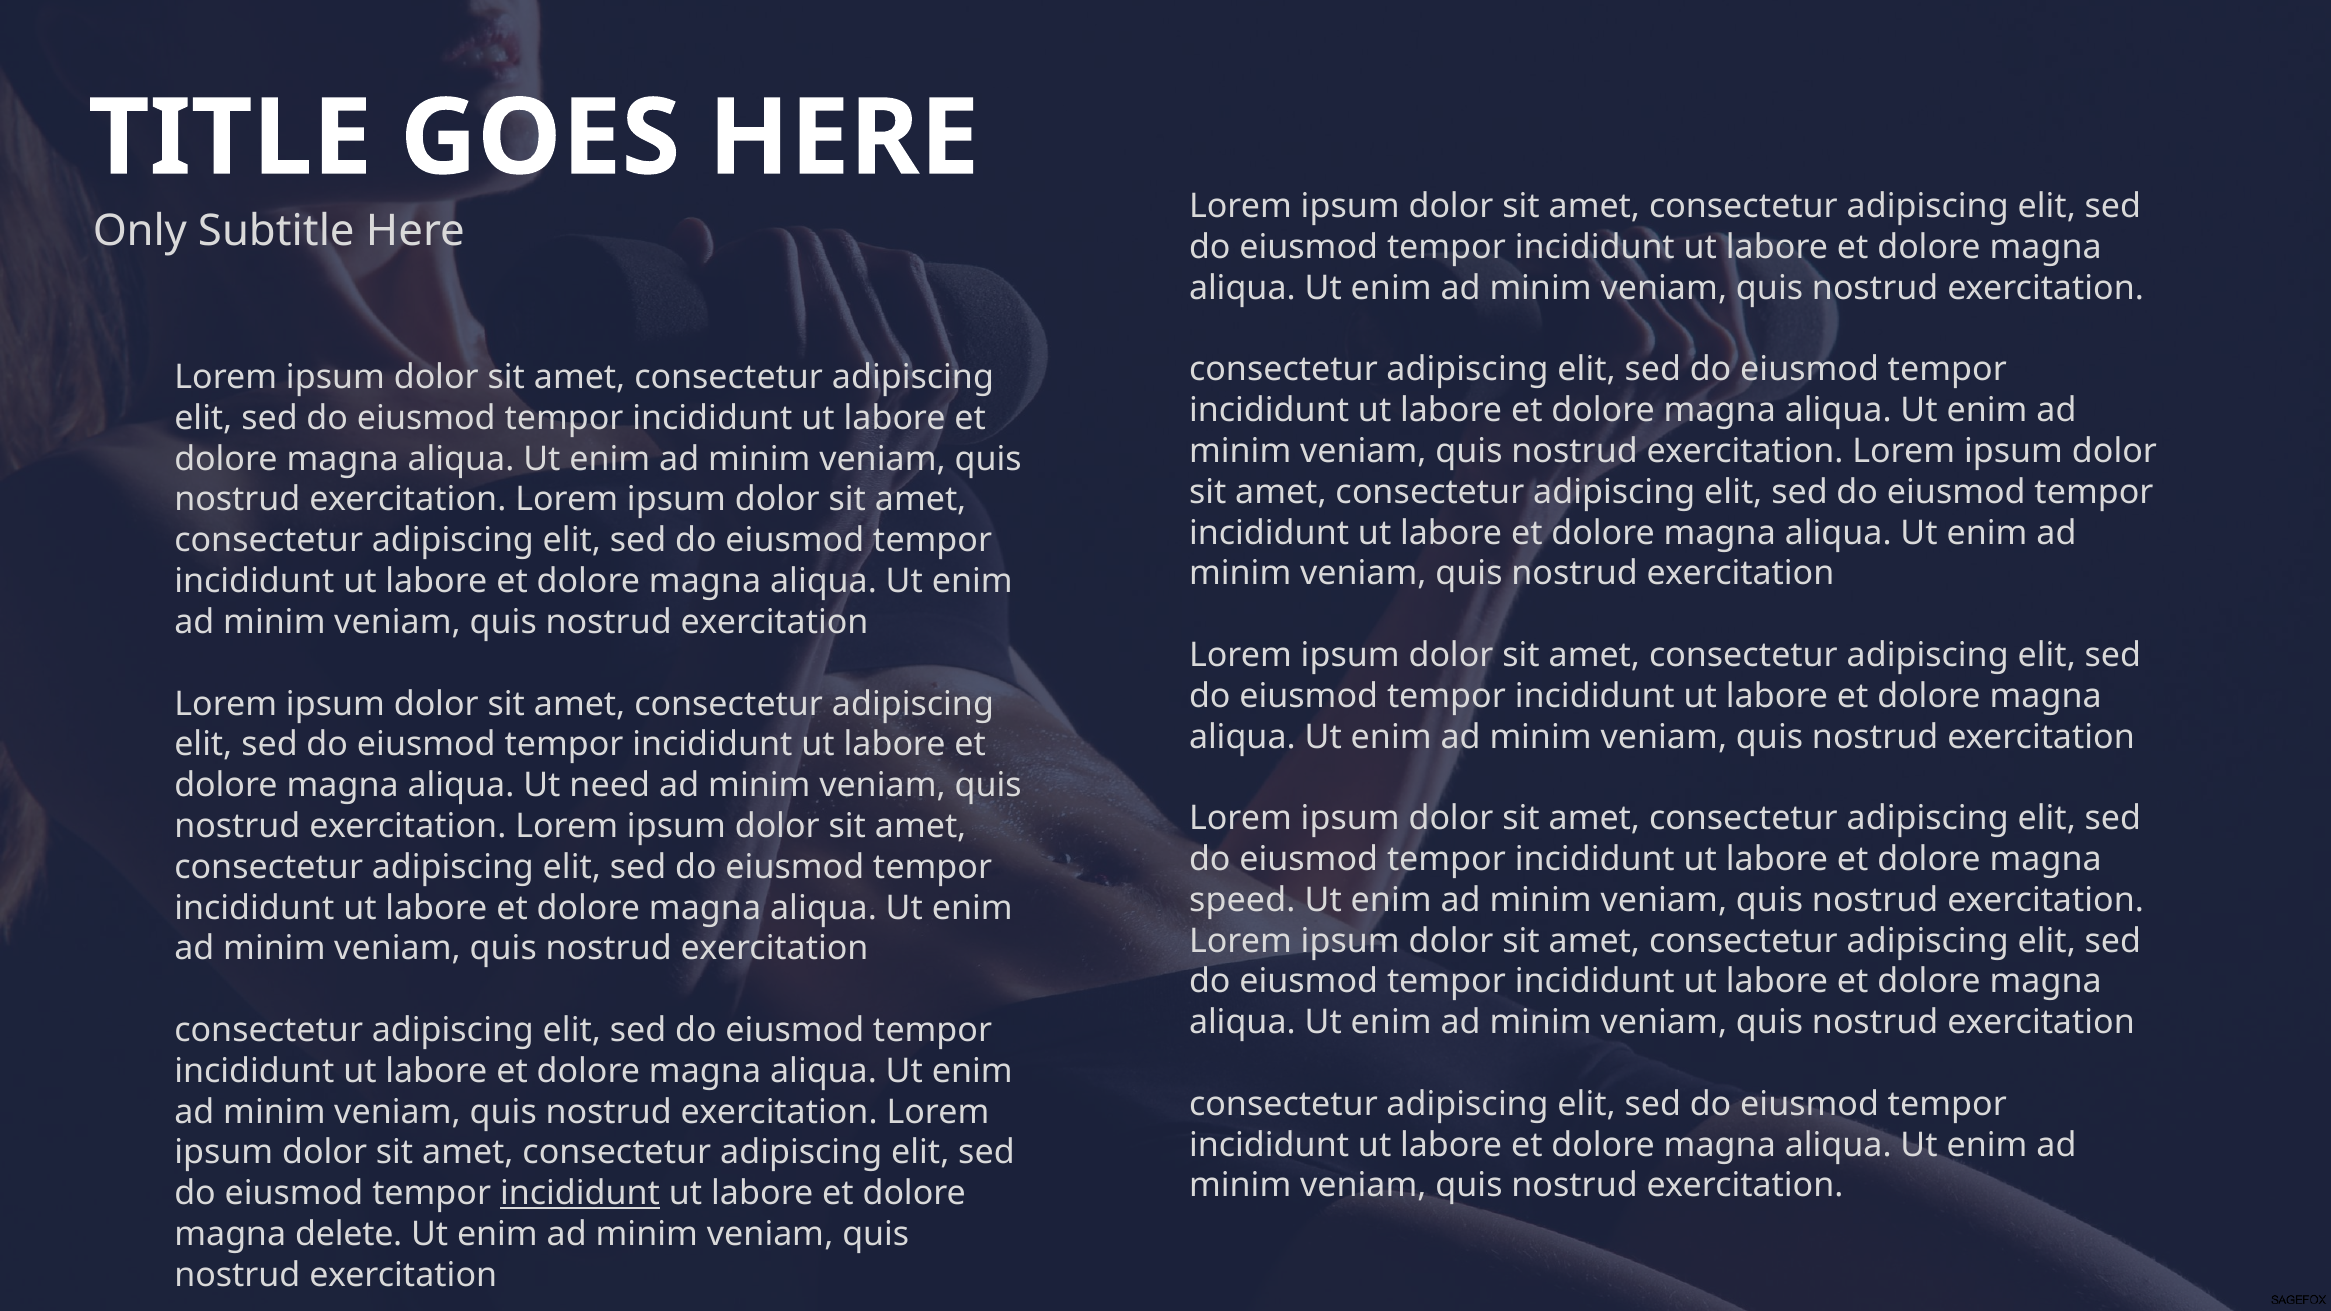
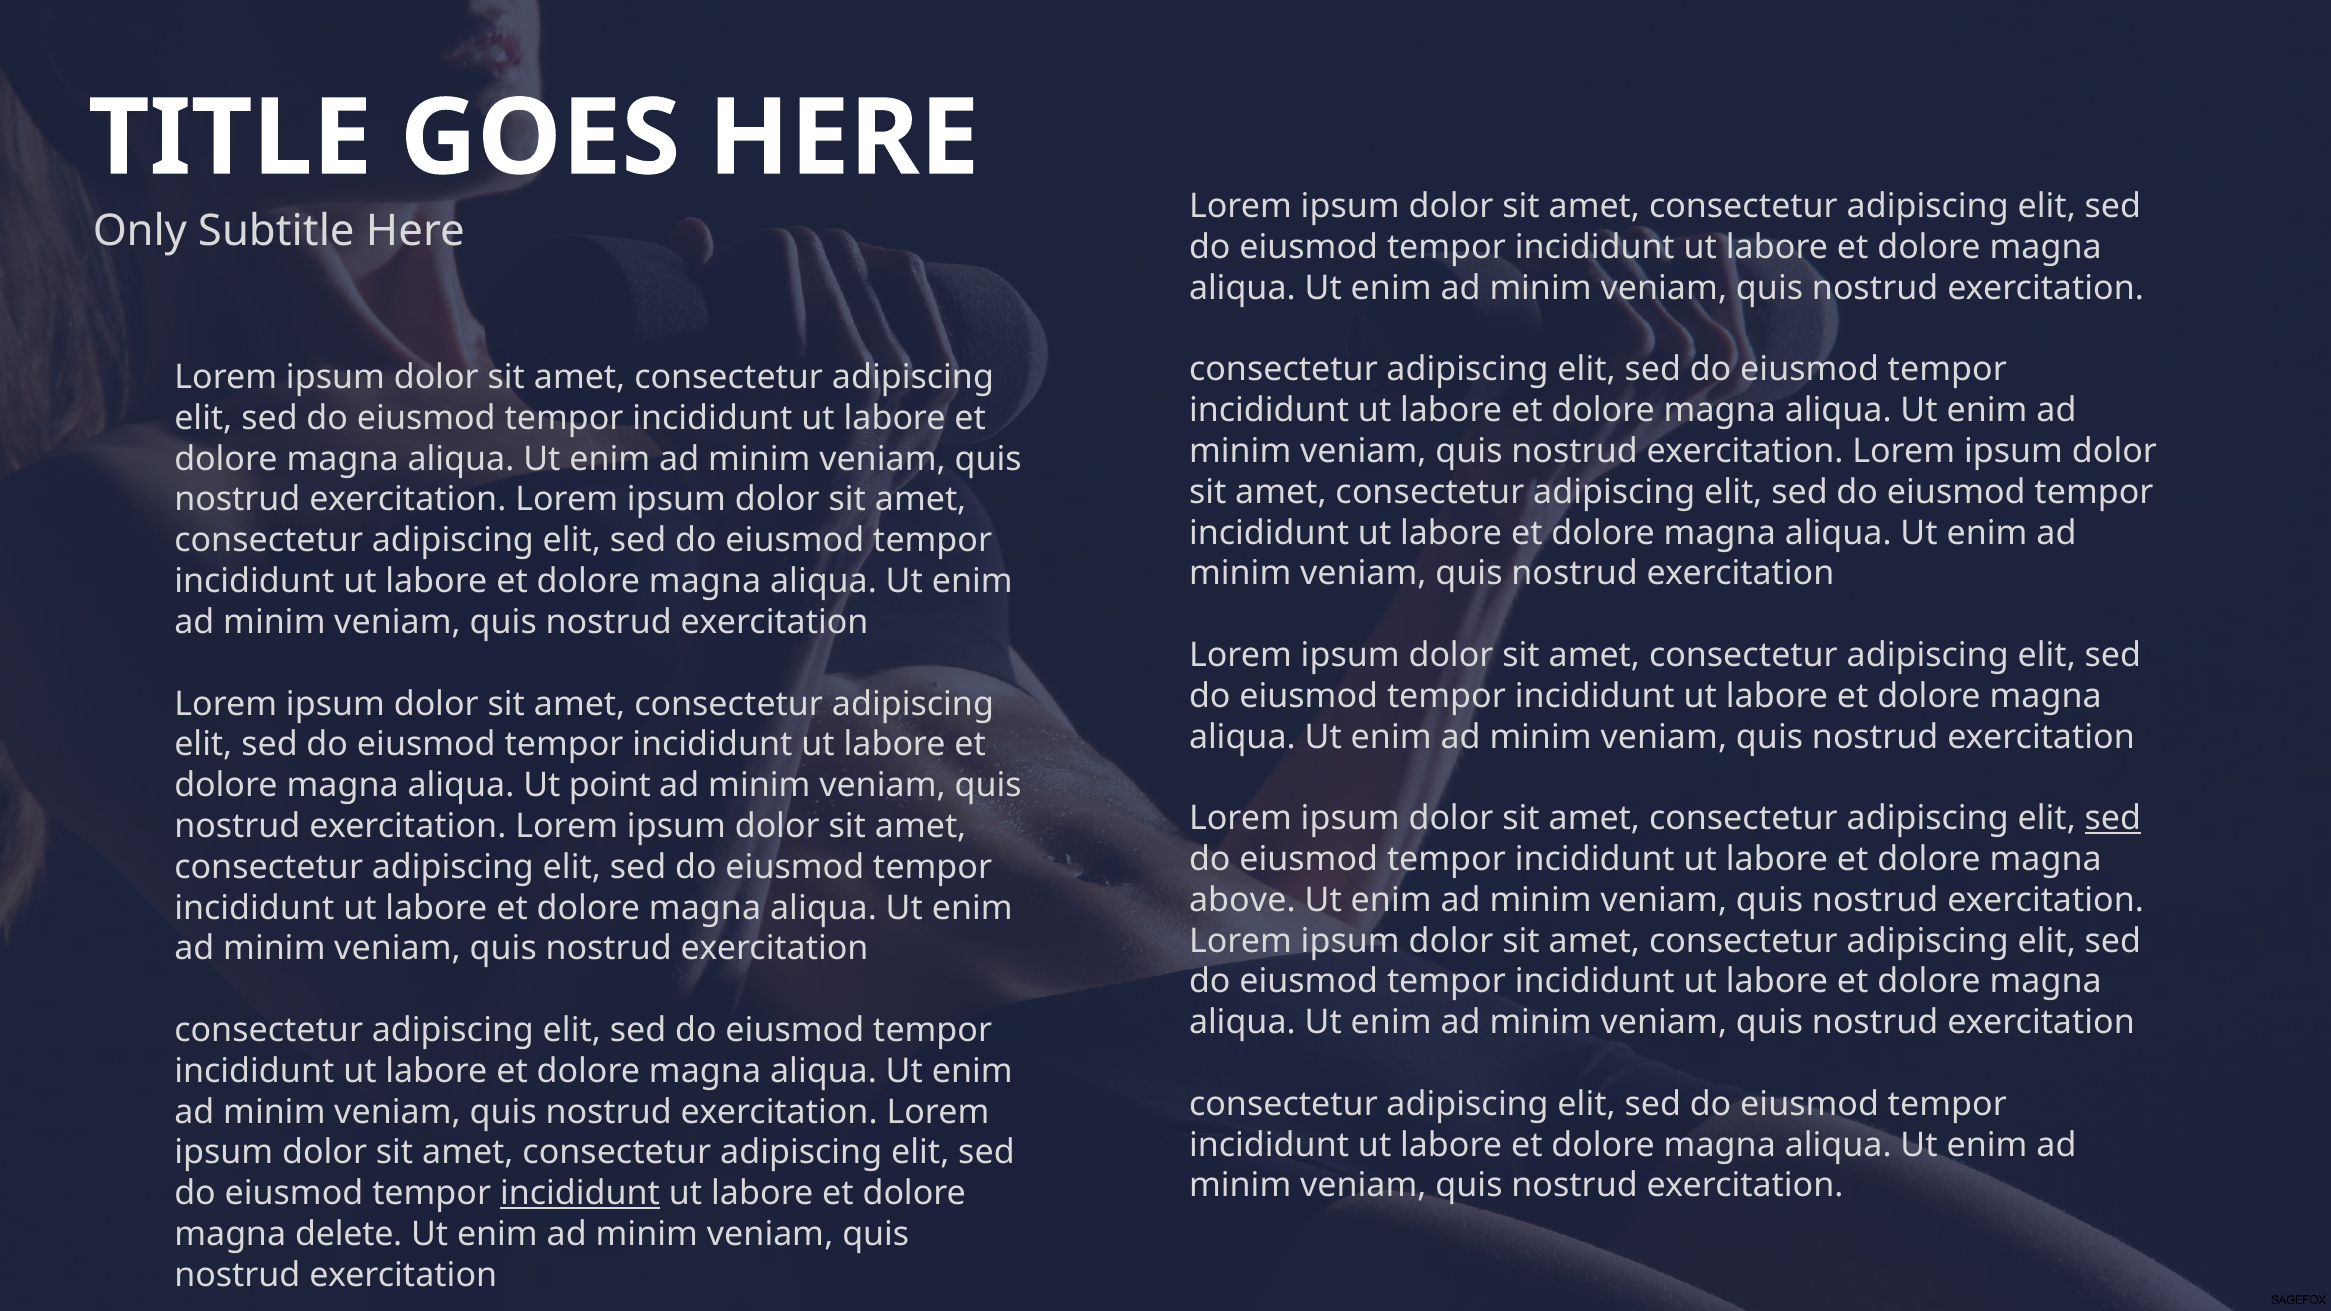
need: need -> point (610, 786)
sed underline: none -> present (2113, 819)
speed: speed -> above (1242, 900)
